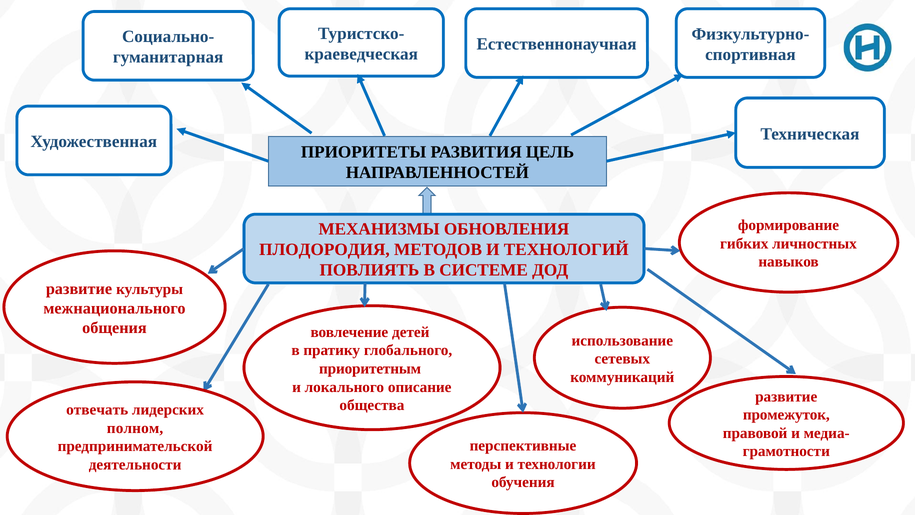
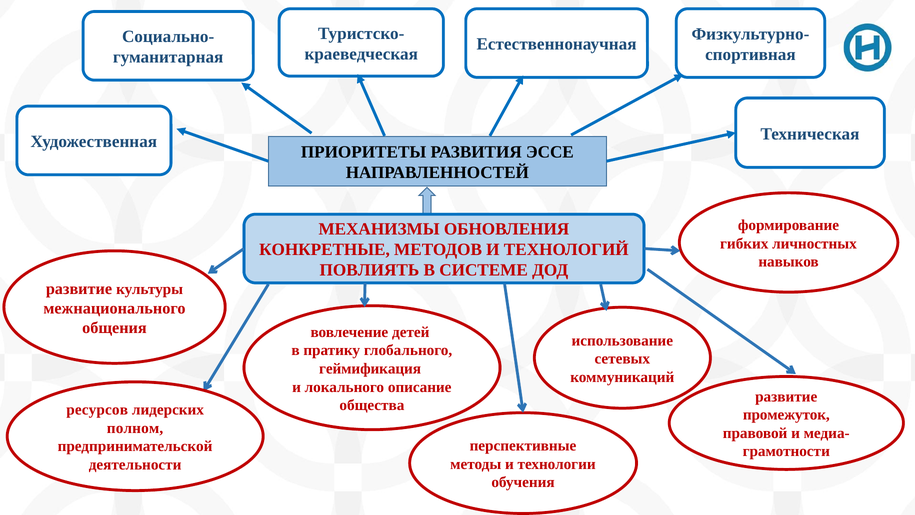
ЦЕЛЬ: ЦЕЛЬ -> ЭССЕ (550, 152)
ПЛОДОРОДИЯ: ПЛОДОРОДИЯ -> КОНКРЕТНЫЕ (324, 250)
приоритетным: приоритетным -> геймификация (370, 369)
отвечать: отвечать -> ресурсов (97, 410)
